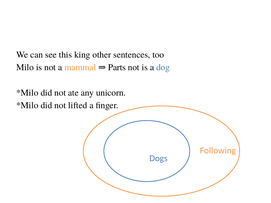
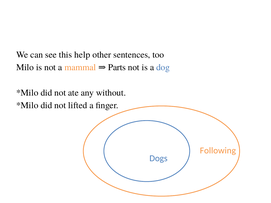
king: king -> help (82, 55)
unicorn: unicorn -> without (111, 93)
